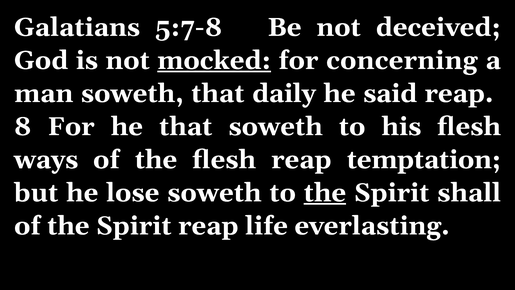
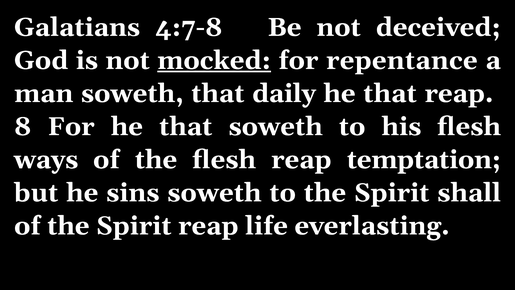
5:7-8: 5:7-8 -> 4:7-8 (189, 27)
concerning: concerning -> repentance (402, 60)
said: said -> that (390, 93)
lose: lose -> sins (133, 193)
the underline: present -> none (325, 193)
